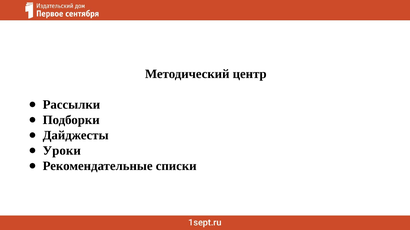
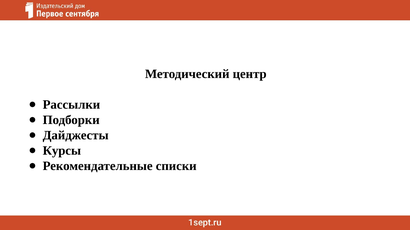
Уроки: Уроки -> Курсы (62, 151)
